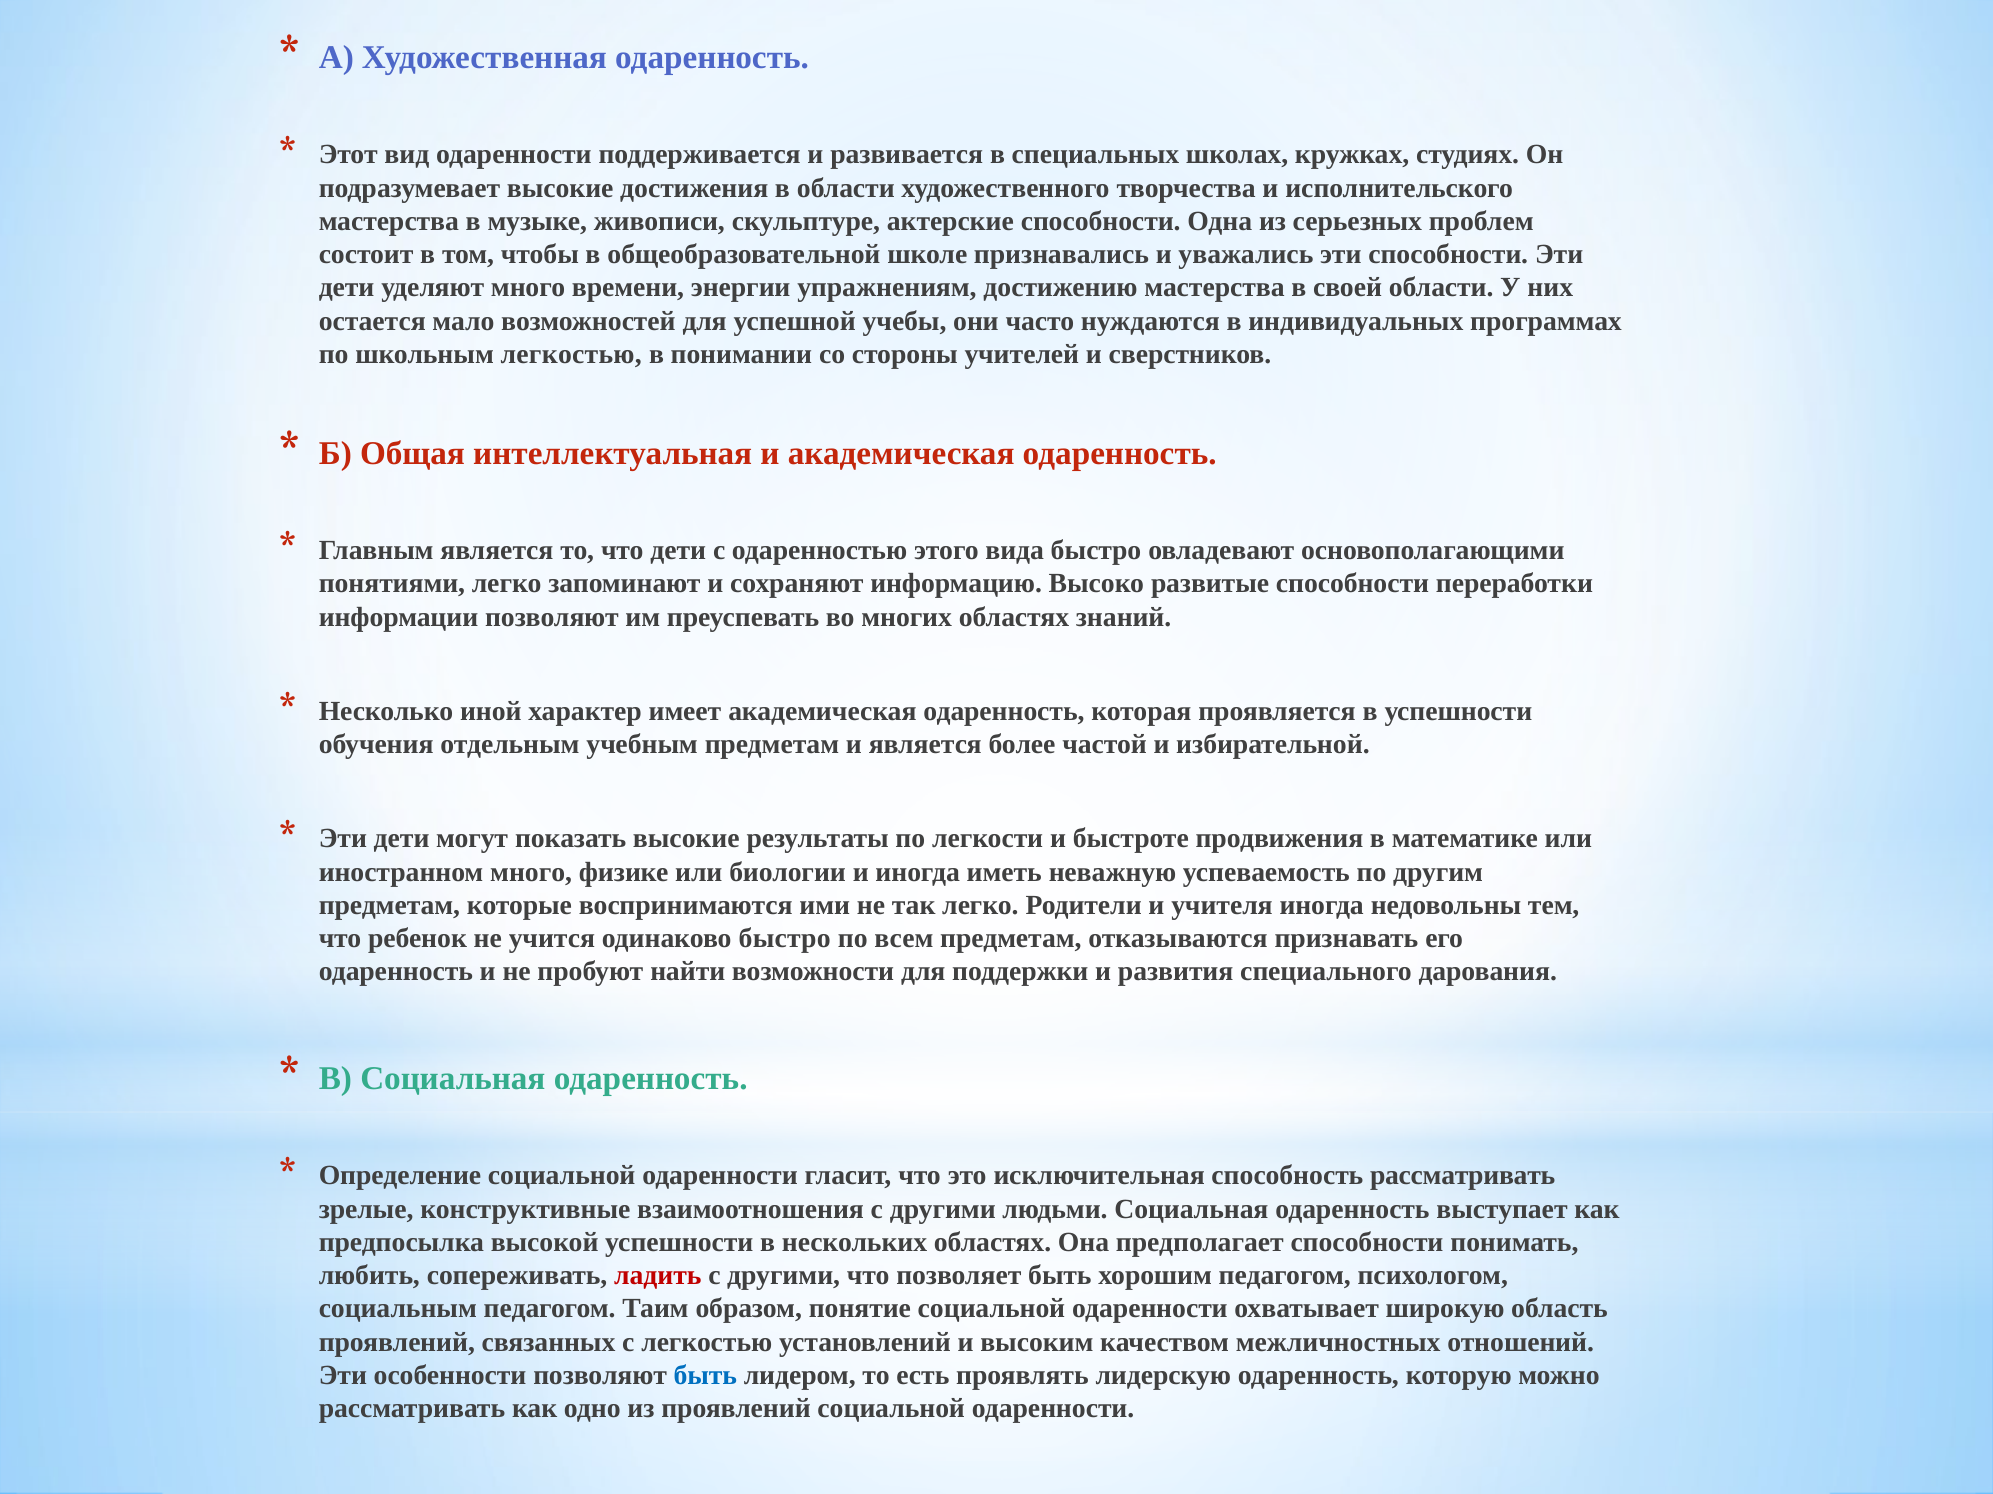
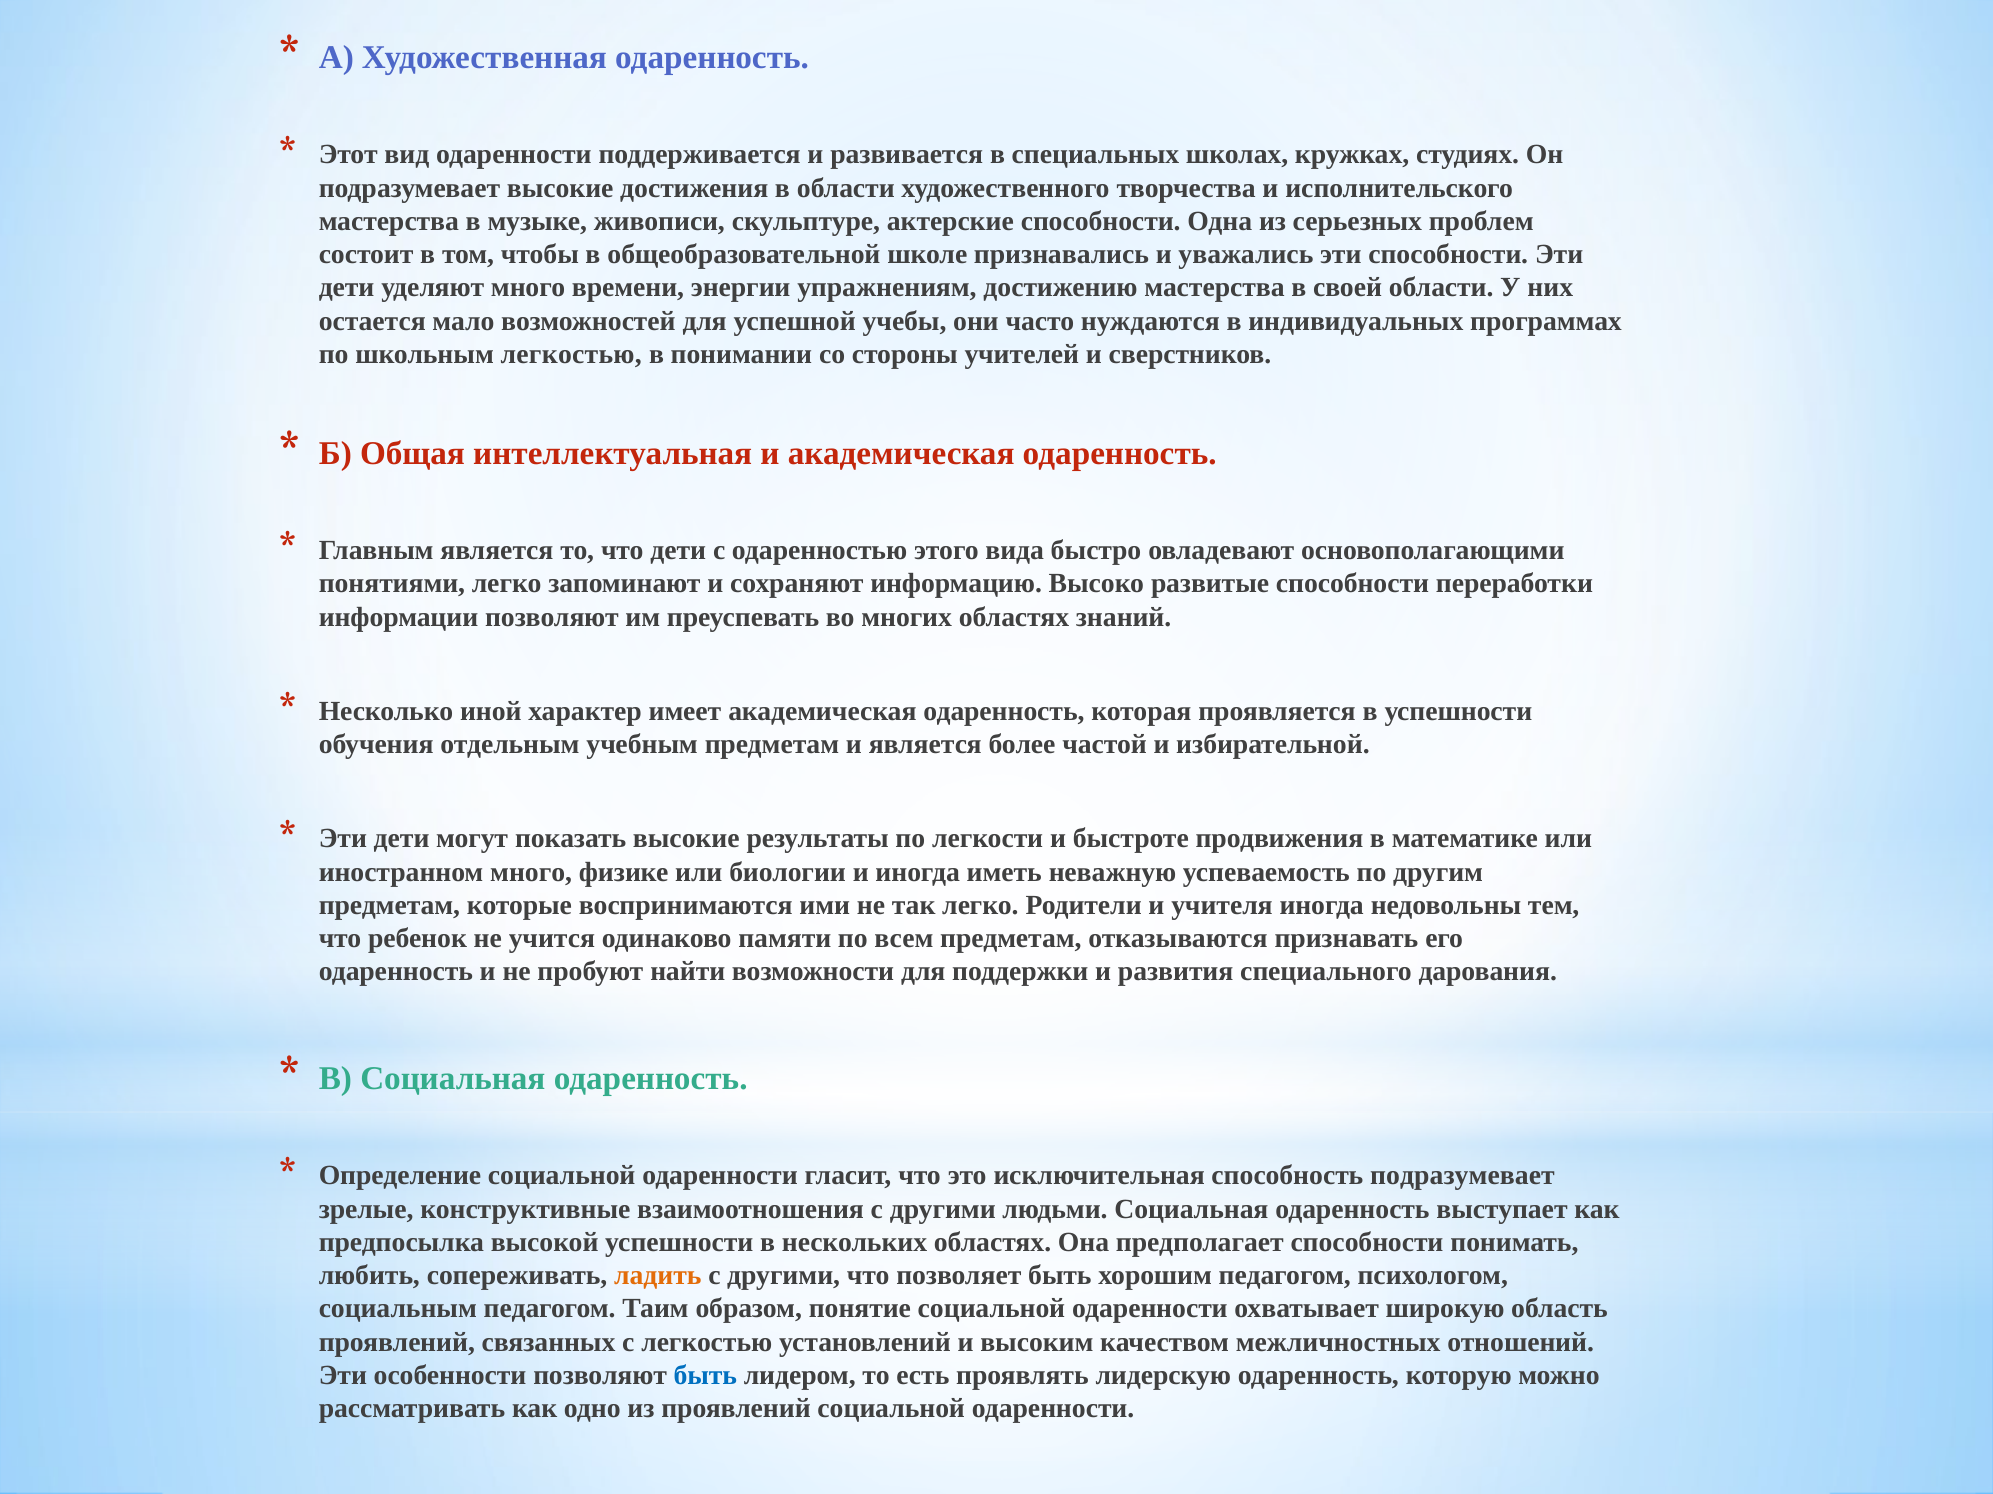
одинаково быстро: быстро -> памяти (785, 939)
способность рассматривать: рассматривать -> подразумевает (1462, 1176)
ладить colour: red -> orange (658, 1276)
